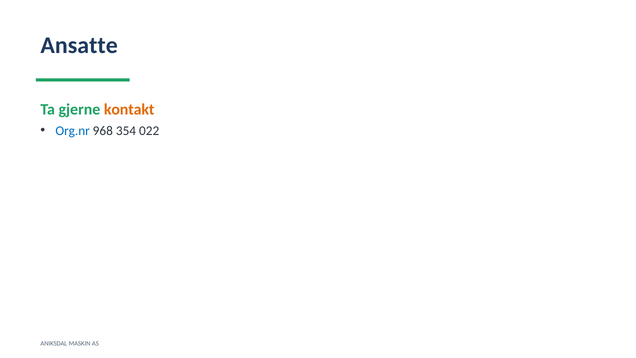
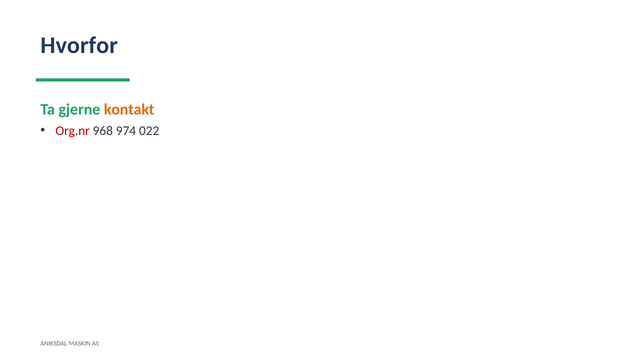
Ansatte: Ansatte -> Hvorfor (79, 45)
Org.nr colour: blue -> red (73, 131)
354: 354 -> 974 (126, 131)
